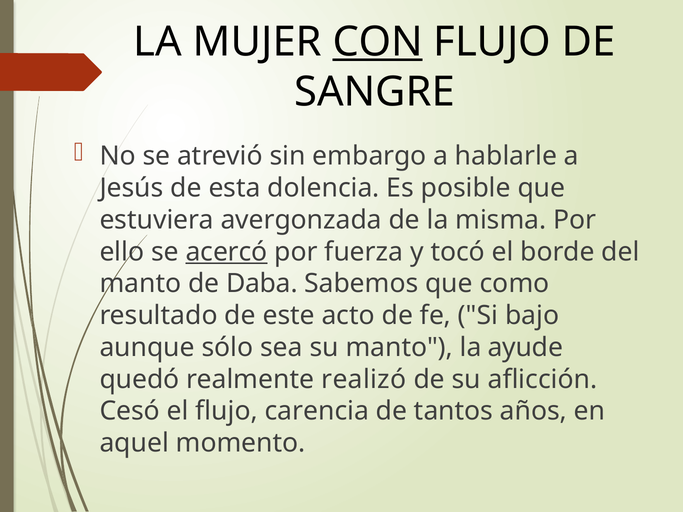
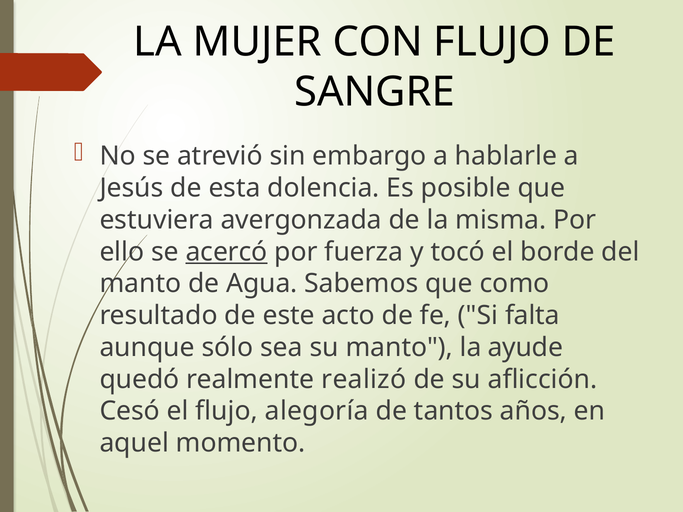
CON underline: present -> none (378, 42)
Daba: Daba -> Agua (262, 284)
bajo: bajo -> falta (532, 316)
carencia: carencia -> alegoría (317, 411)
